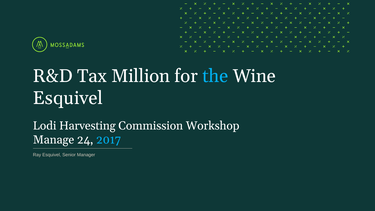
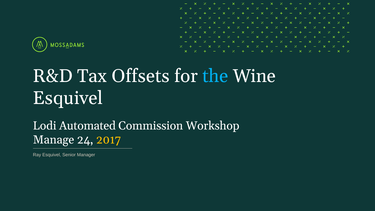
Million: Million -> Offsets (141, 76)
Harvesting: Harvesting -> Automated (87, 126)
2017 colour: light blue -> yellow (108, 140)
